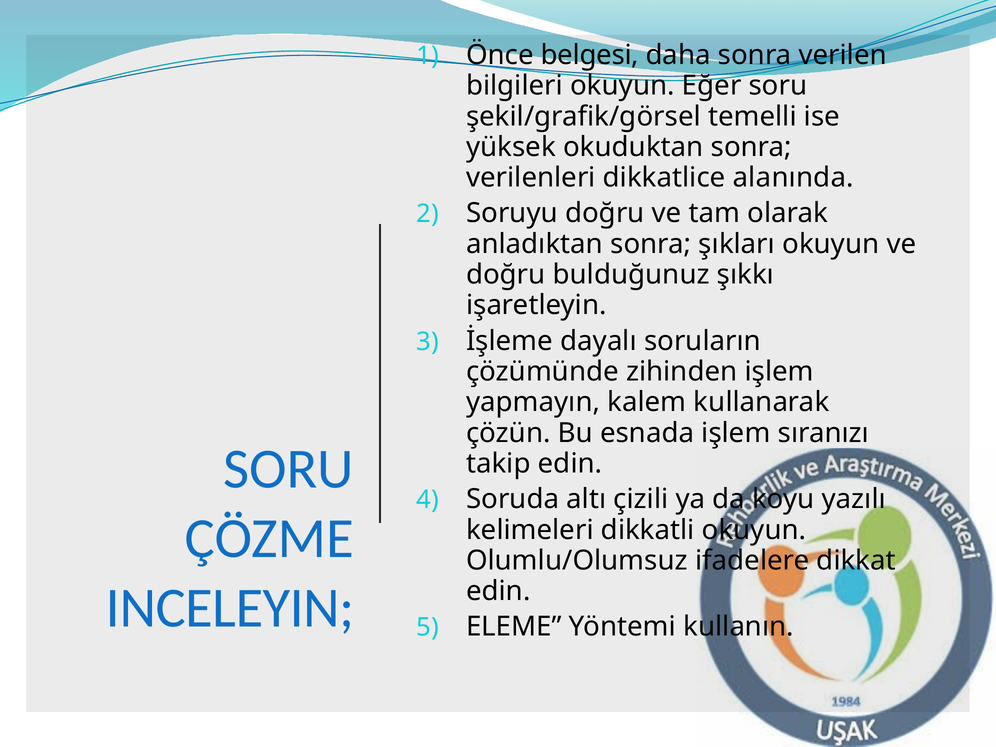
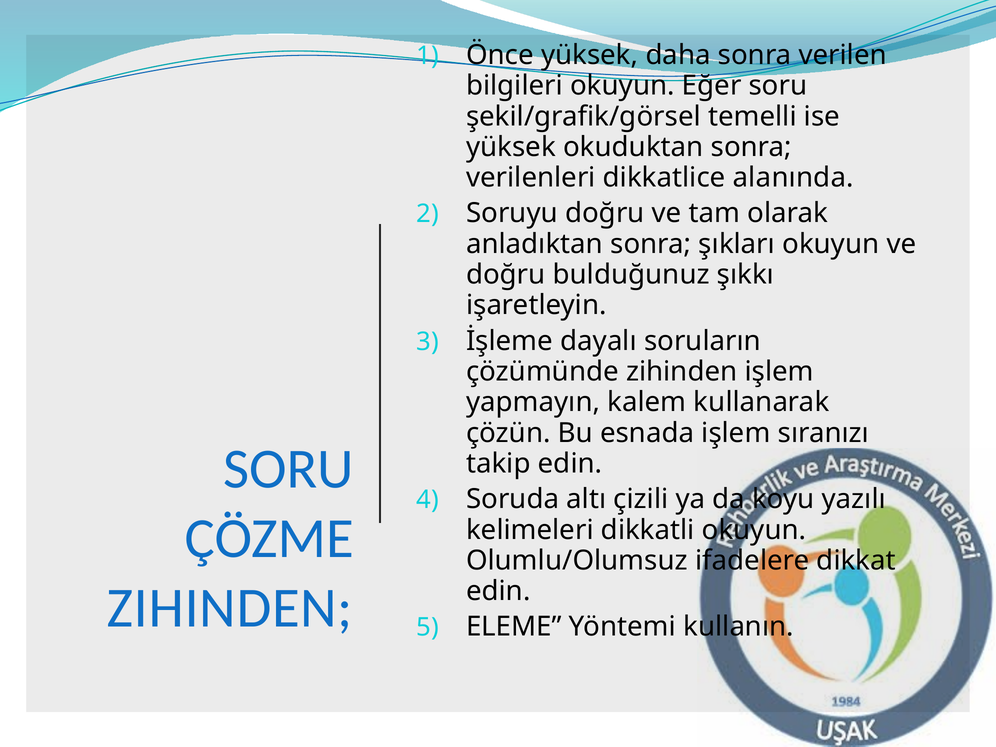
Önce belgesi: belgesi -> yüksek (590, 55)
INCELEYIN: INCELEYIN -> ZIHINDEN (230, 608)
